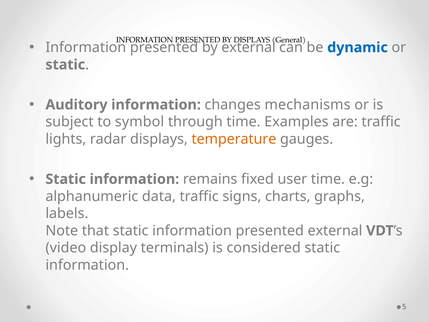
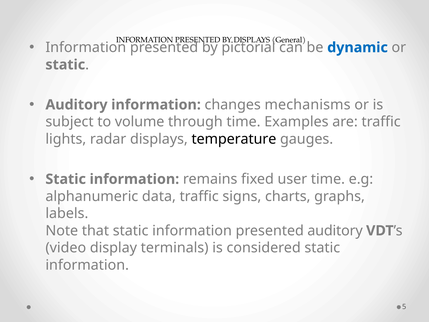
by external: external -> pictorial (248, 47)
symbol: symbol -> volume (140, 122)
temperature colour: orange -> black (234, 139)
presented external: external -> auditory (335, 231)
